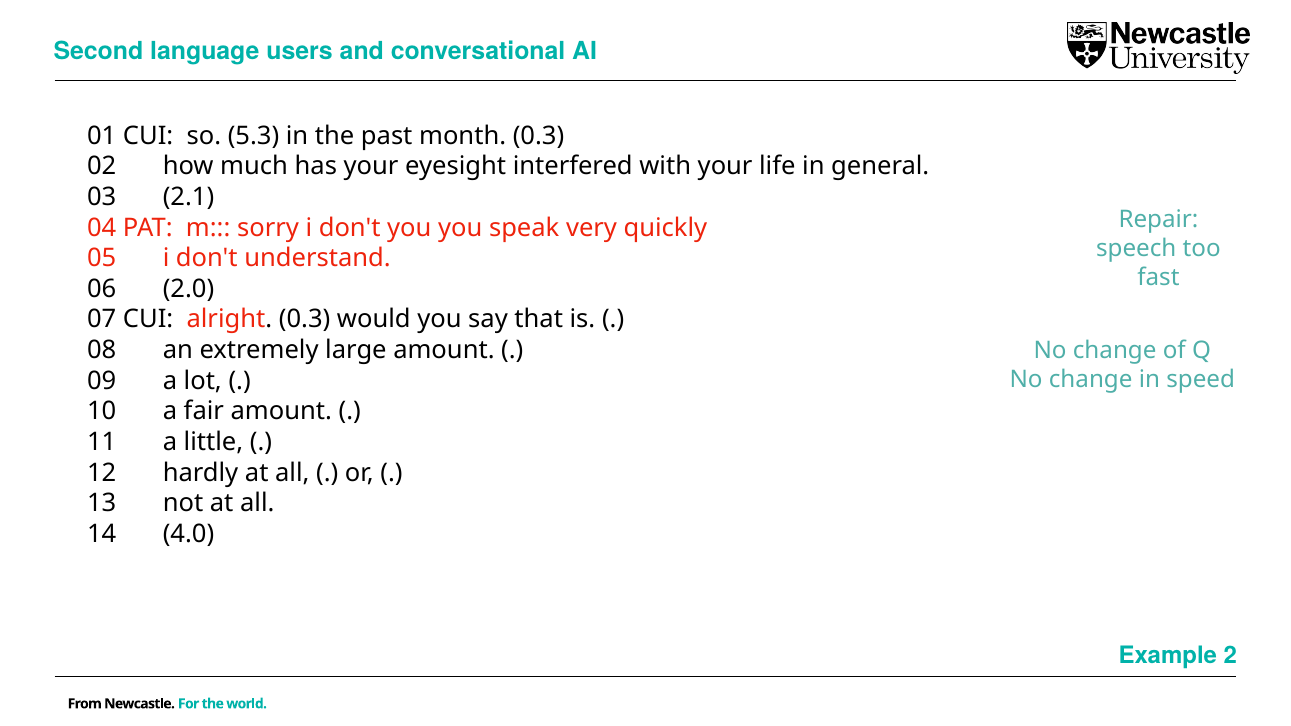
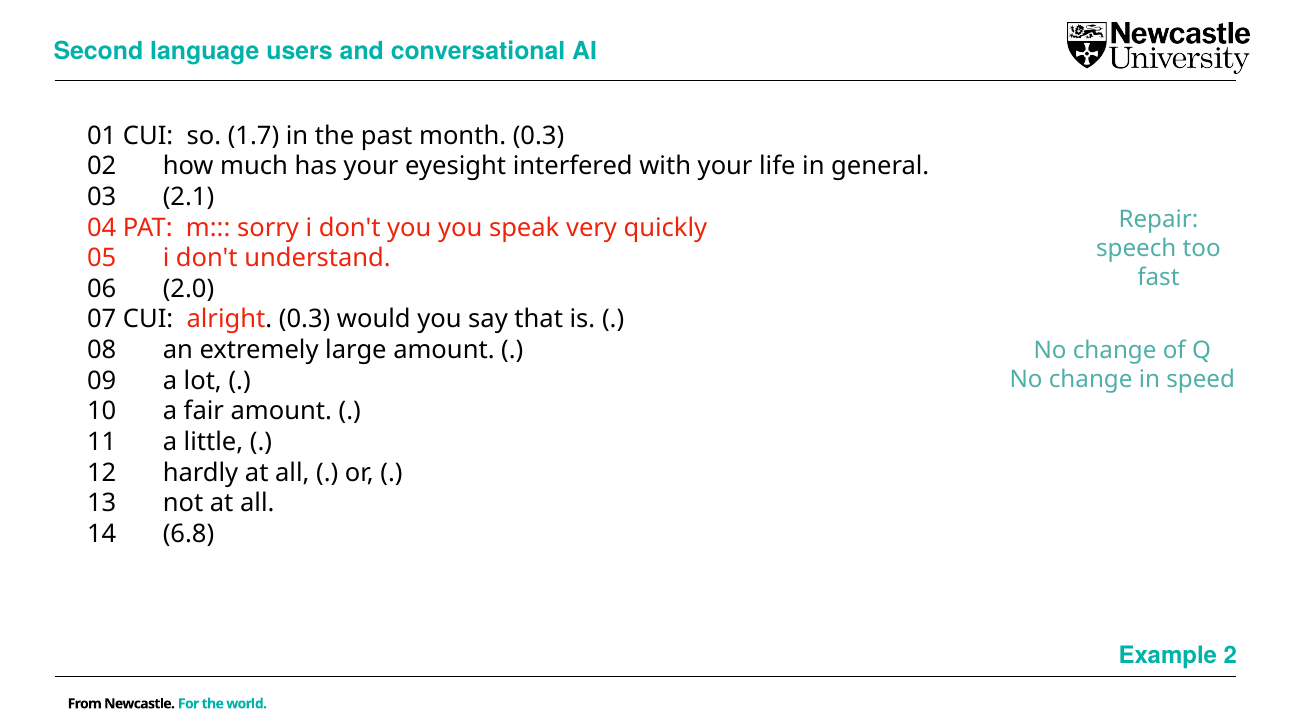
5.3: 5.3 -> 1.7 (253, 136)
4.0: 4.0 -> 6.8 (188, 534)
